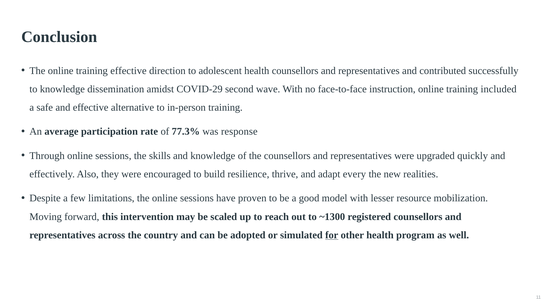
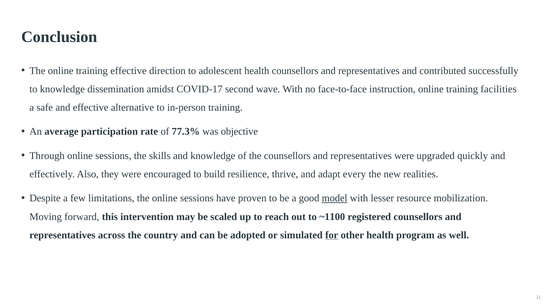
COVID-29: COVID-29 -> COVID-17 (200, 89)
included: included -> facilities (499, 89)
response: response -> objective (239, 132)
model underline: none -> present (335, 198)
~1300: ~1300 -> ~1100 (332, 217)
